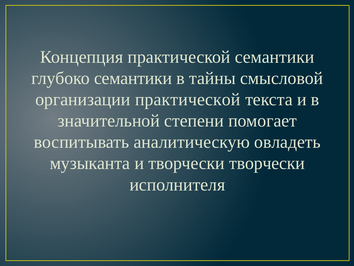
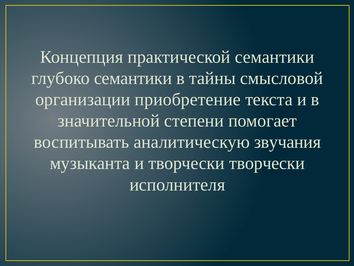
организации практической: практической -> приобретение (188, 99)
овладеть: овладеть -> звучания (288, 142)
